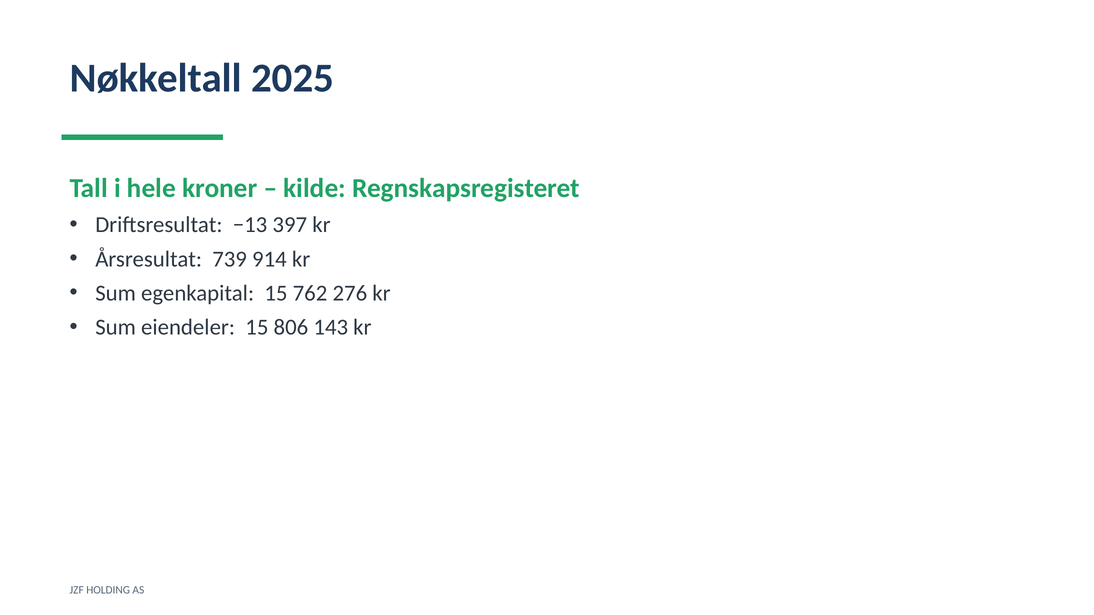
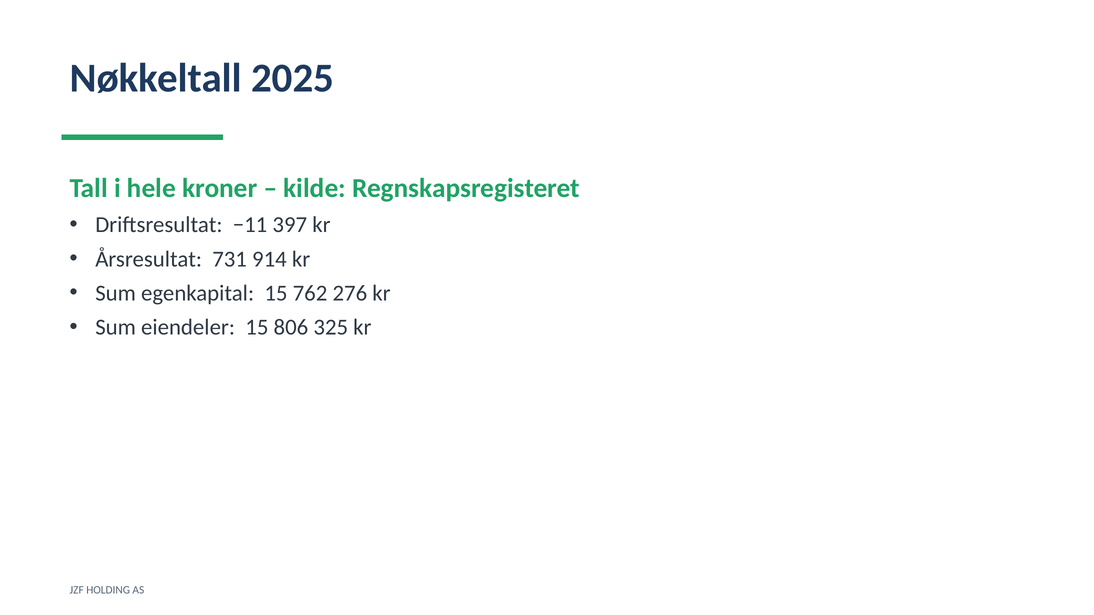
−13: −13 -> −11 (250, 225)
739: 739 -> 731 (230, 259)
143: 143 -> 325 (331, 328)
